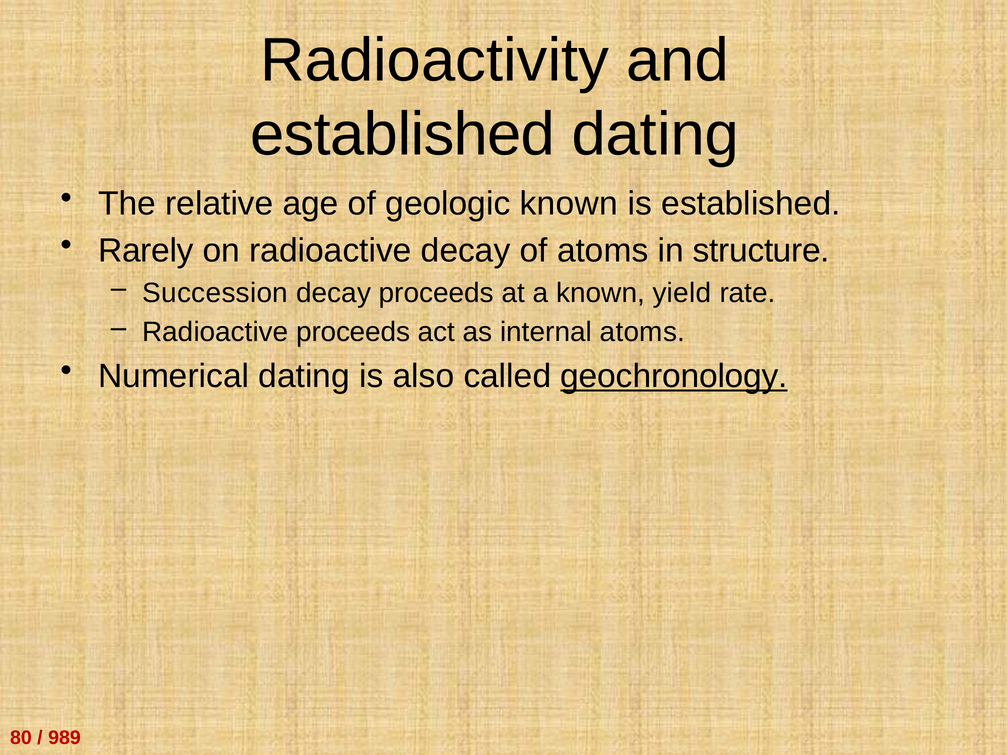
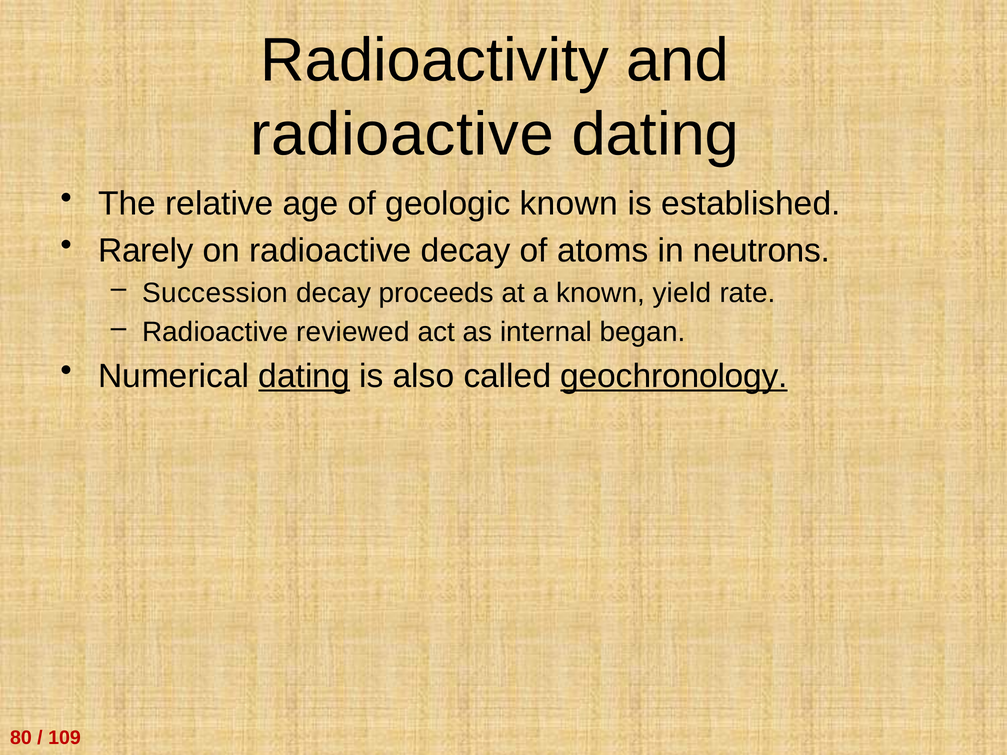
established: established -> radioactive (402, 134)
structure: structure -> neutrons (761, 251)
Radioactive proceeds: proceeds -> reviewed (353, 332)
internal atoms: atoms -> began (643, 332)
dating underline: none -> present (304, 376)
989: 989 -> 109 (64, 738)
